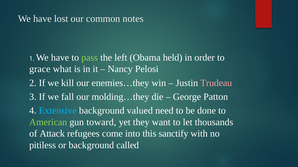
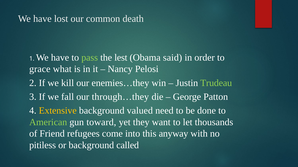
notes: notes -> death (133, 19)
left: left -> lest (121, 58)
held: held -> said (173, 58)
Trudeau colour: pink -> light green (216, 83)
molding…they: molding…they -> through…they (120, 97)
Extensive colour: light blue -> yellow (58, 111)
Attack: Attack -> Friend (52, 134)
sanctify: sanctify -> anyway (174, 134)
